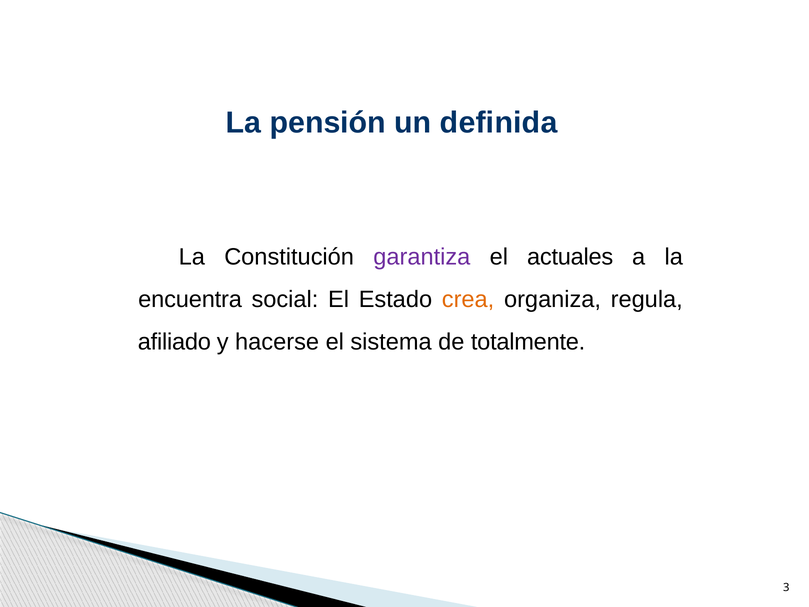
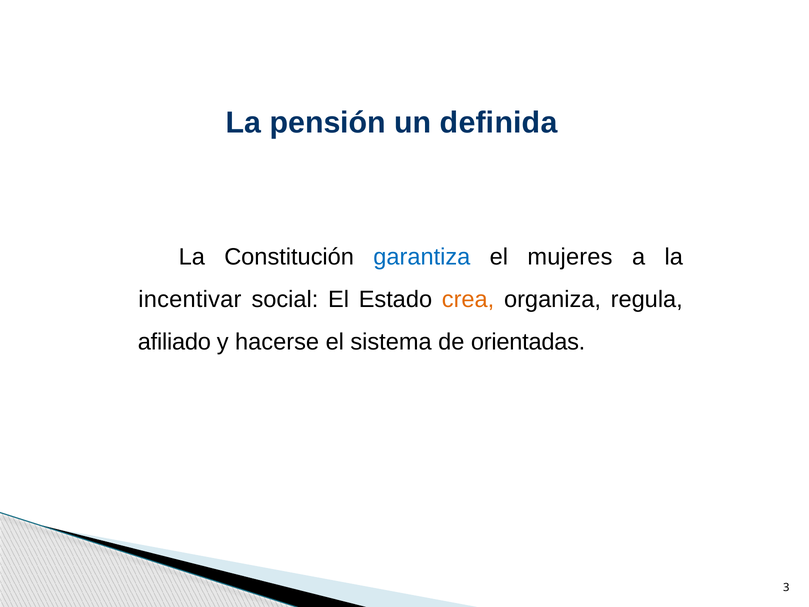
garantiza colour: purple -> blue (422, 257)
actuales: actuales -> mujeres (570, 257)
encuentra: encuentra -> incentivar (190, 299)
totalmente: totalmente -> orientadas (528, 342)
